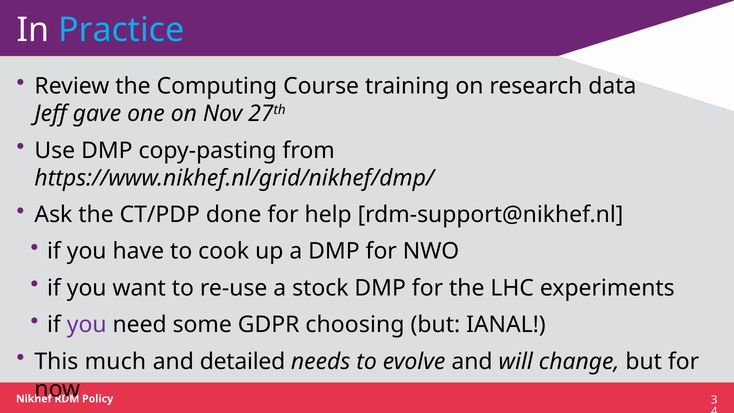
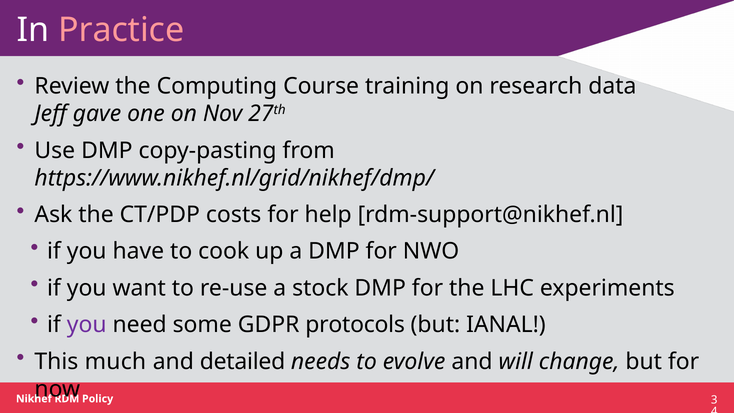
Practice colour: light blue -> pink (121, 30)
done: done -> costs (234, 215)
choosing: choosing -> protocols (355, 325)
